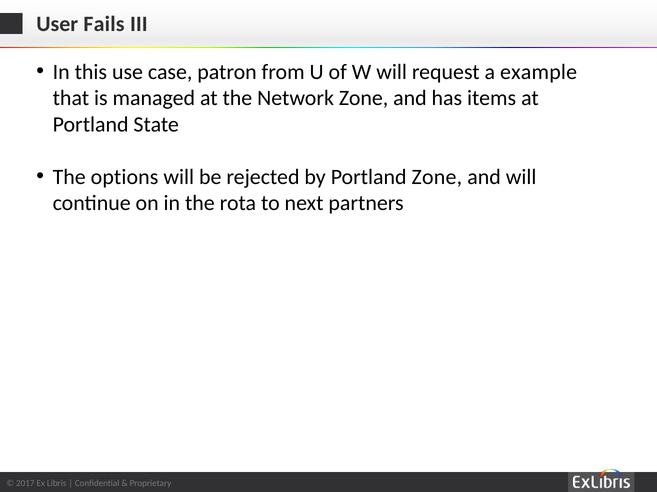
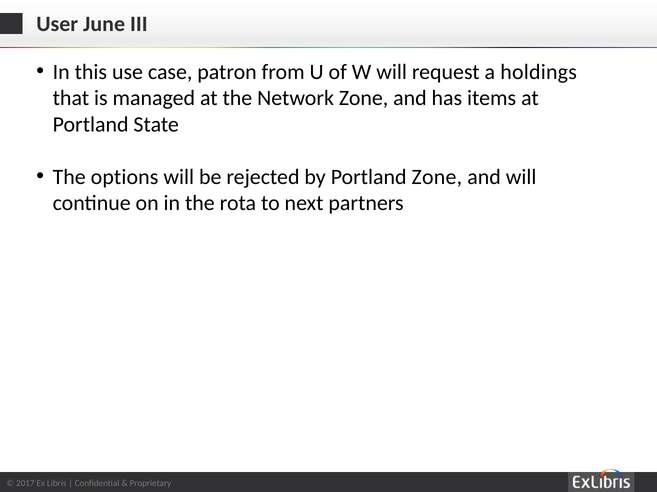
Fails: Fails -> June (104, 24)
example: example -> holdings (539, 72)
